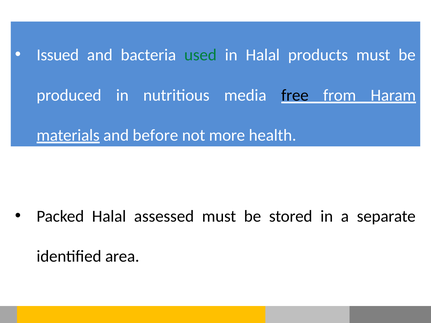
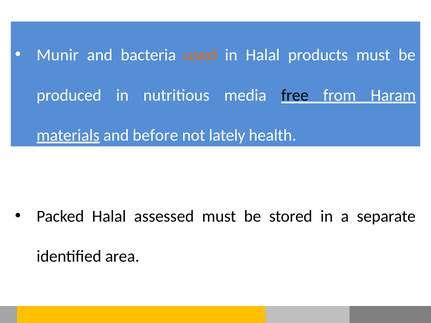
Issued: Issued -> Munir (58, 55)
used colour: green -> orange (200, 55)
more: more -> lately (227, 136)
